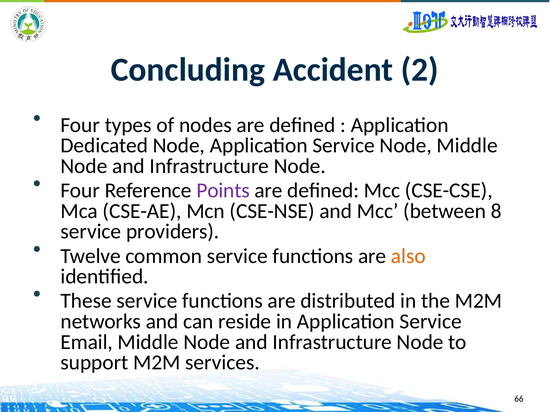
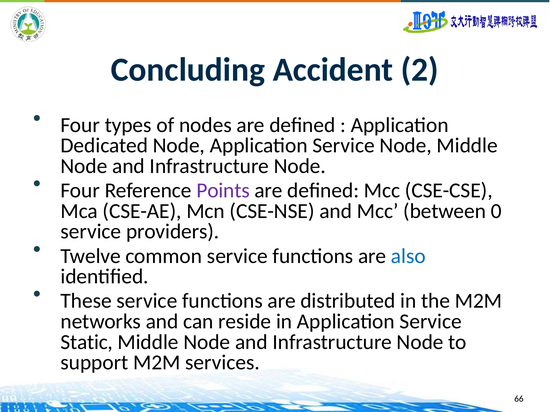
8: 8 -> 0 (496, 211)
also colour: orange -> blue (408, 256)
Email: Email -> Static (87, 342)
